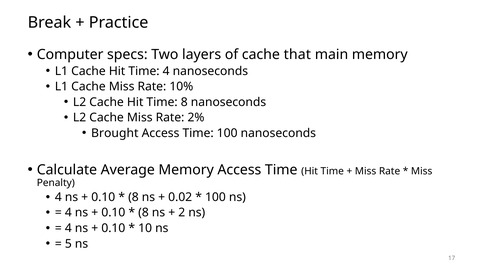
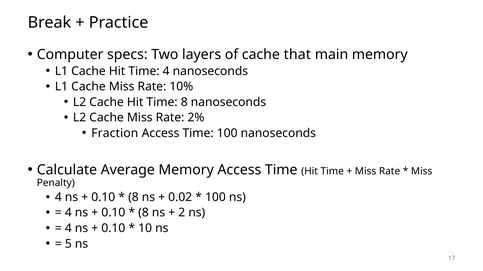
Brought: Brought -> Fraction (115, 133)
